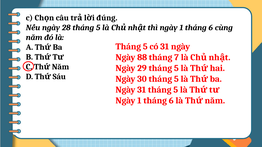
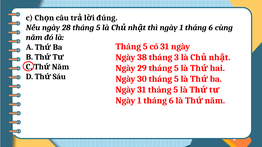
88: 88 -> 38 (142, 58)
7: 7 -> 3 (177, 58)
